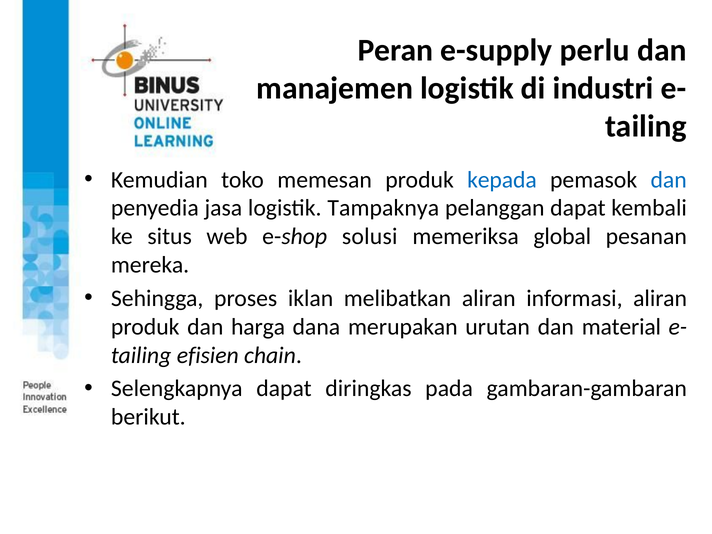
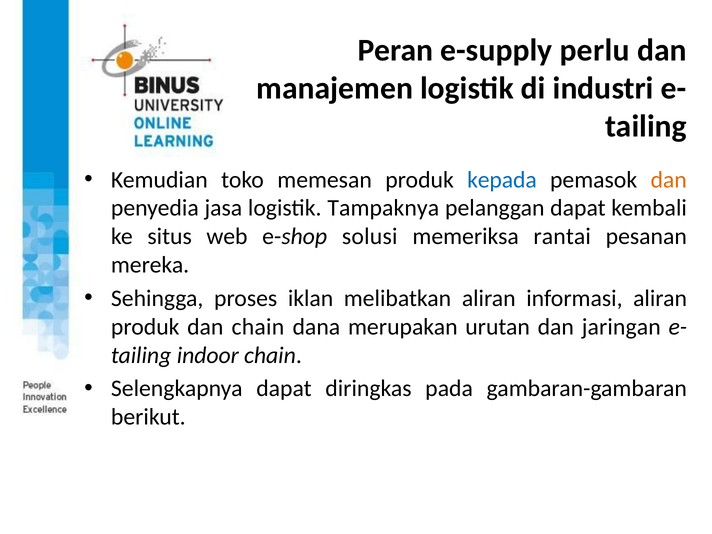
dan colour: blue -> orange (669, 180)
global: global -> rantai (562, 237)
dan harga: harga -> chain (258, 327)
material: material -> jaringan (621, 327)
efisien: efisien -> indoor (208, 355)
